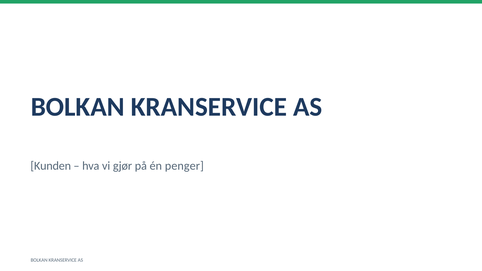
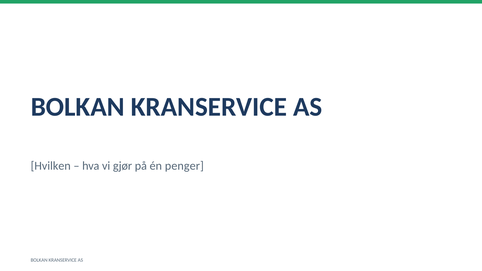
Kunden: Kunden -> Hvilken (51, 166)
